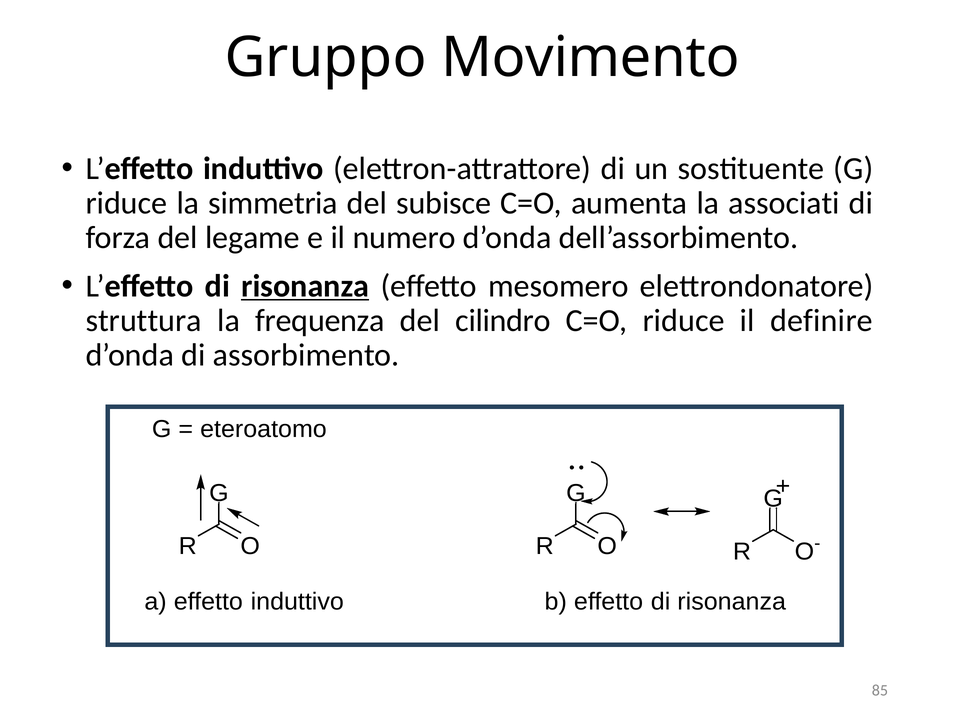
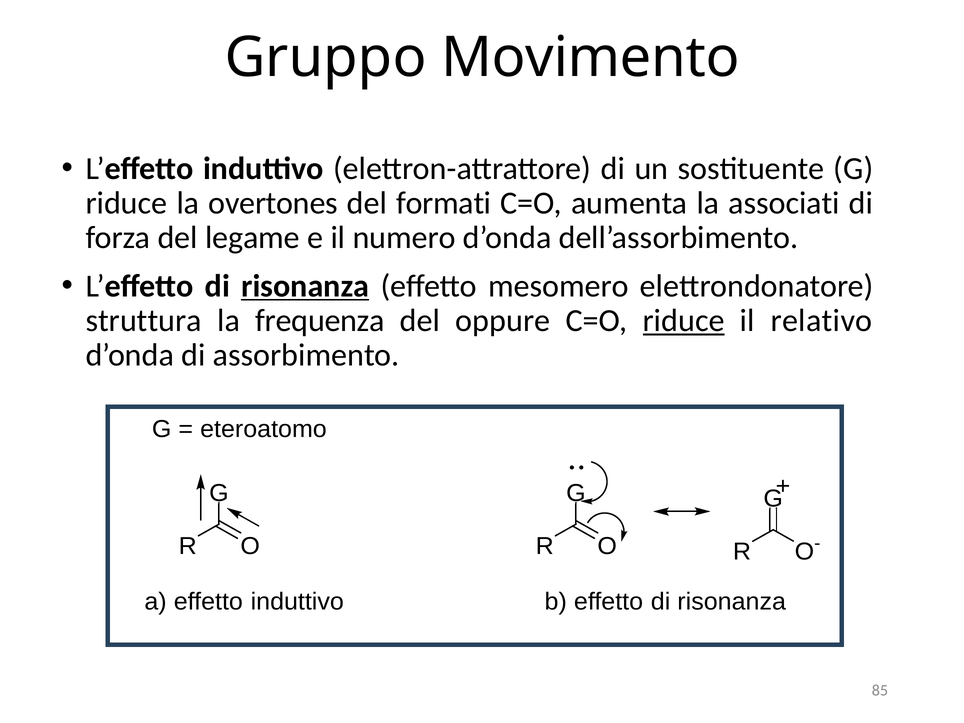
simmetria: simmetria -> overtones (273, 203)
subisce: subisce -> formati (444, 203)
cilindro: cilindro -> oppure (503, 321)
riduce underline: none -> present (684, 321)
definire: definire -> relativo (821, 321)
